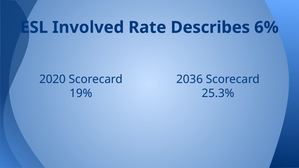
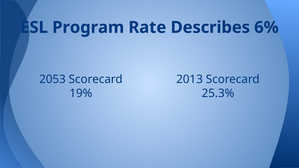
Involved: Involved -> Program (88, 27)
2020: 2020 -> 2053 (53, 79)
2036: 2036 -> 2013 (190, 79)
